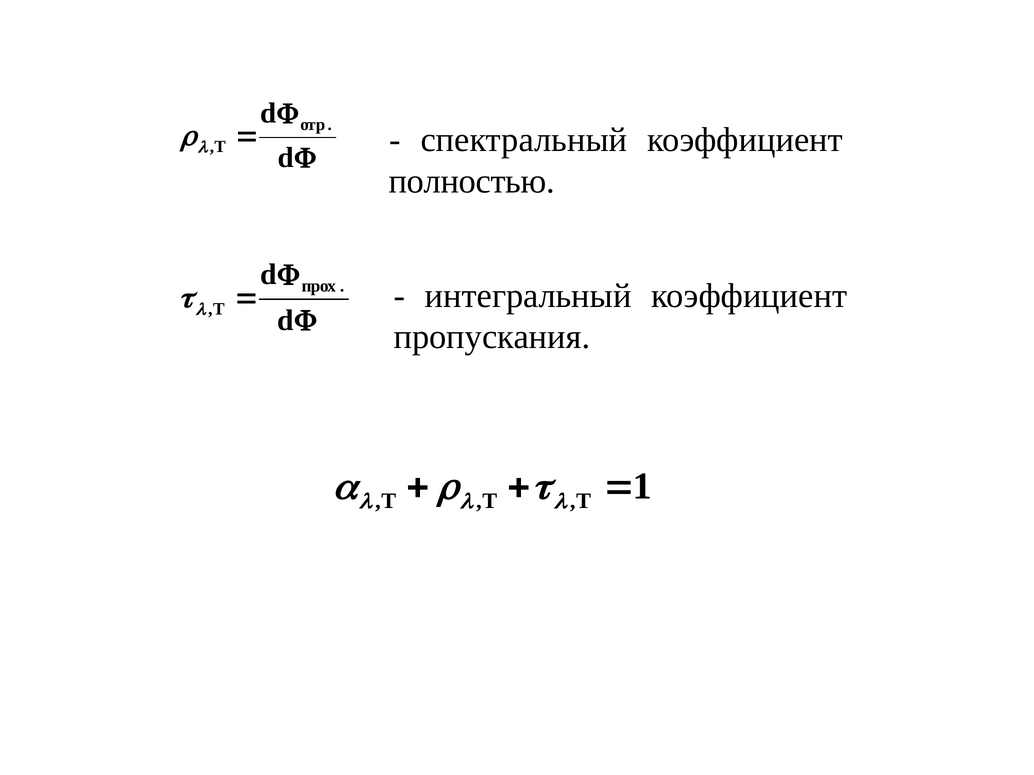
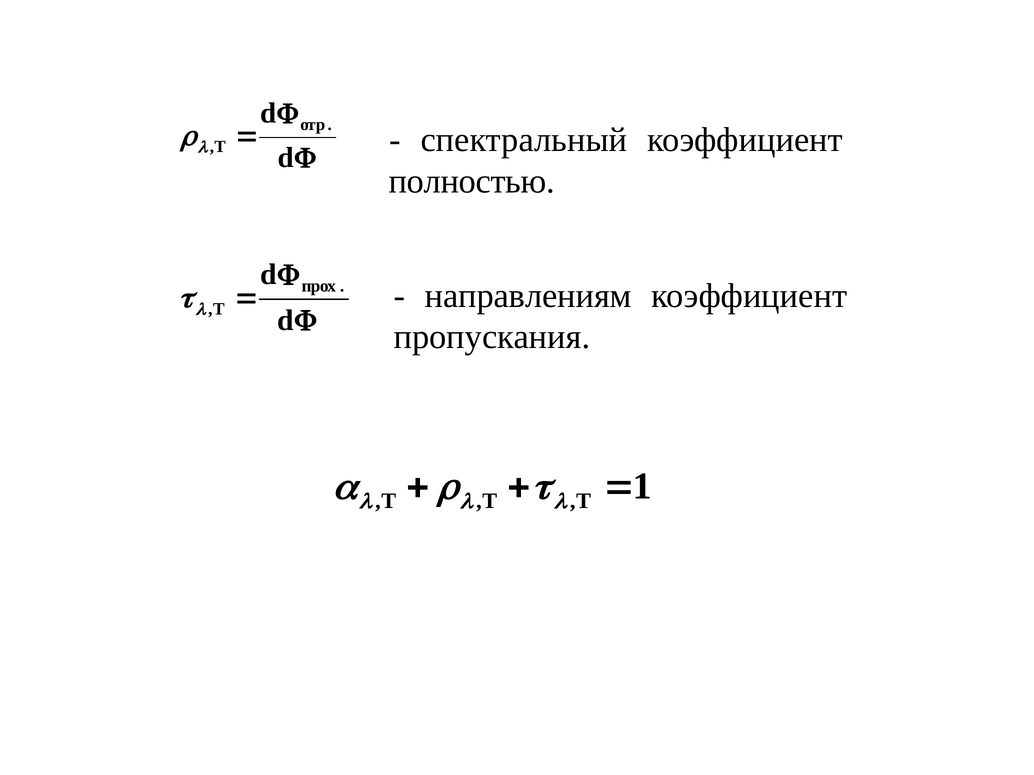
интегральный: интегральный -> направлениям (528, 296)
